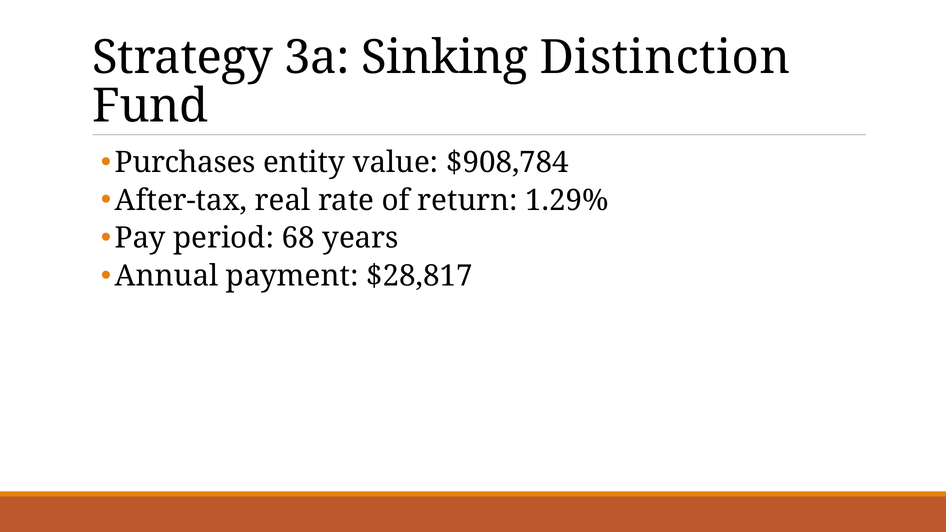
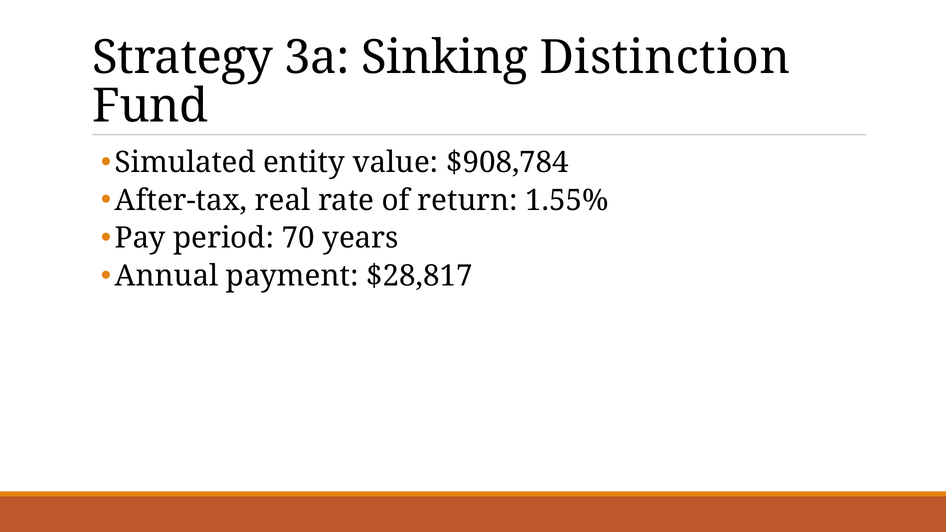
Purchases: Purchases -> Simulated (185, 163)
1.29%: 1.29% -> 1.55% (567, 200)
68: 68 -> 70 (298, 238)
